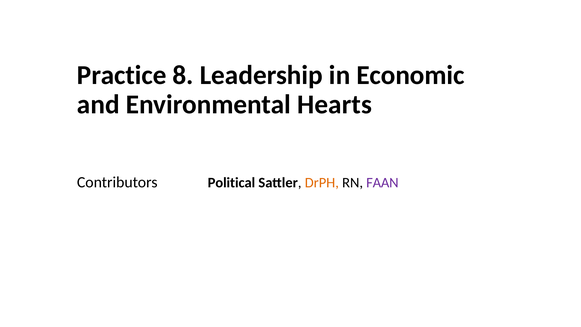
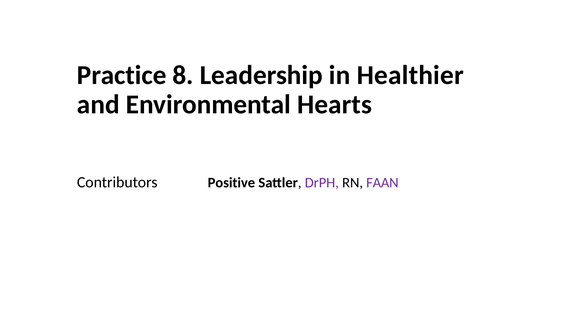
Economic: Economic -> Healthier (410, 75)
Political: Political -> Positive (231, 183)
DrPH colour: orange -> purple (322, 183)
